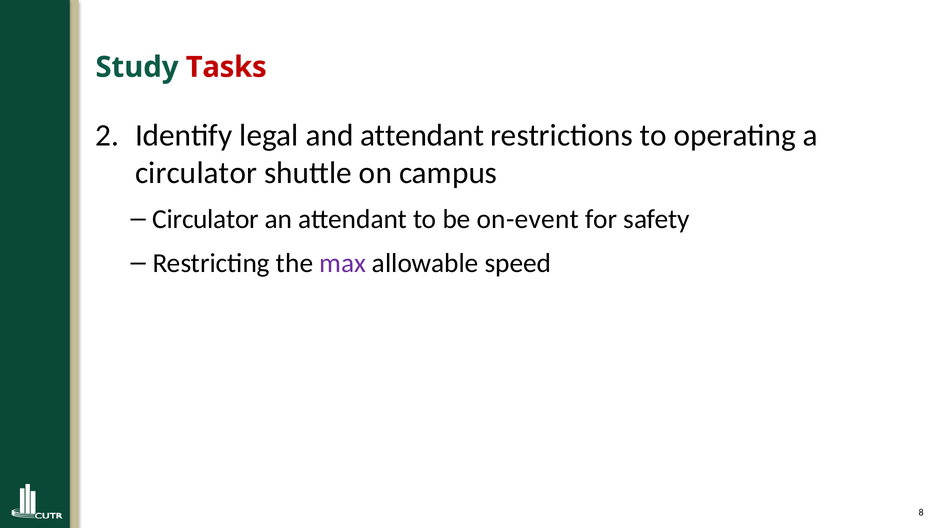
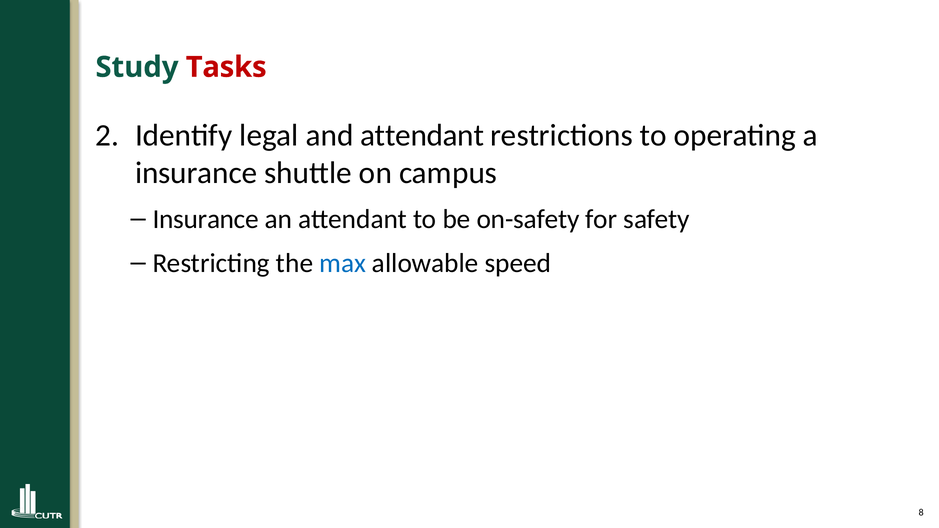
circulator: circulator -> insurance (196, 173)
Circulator: Circulator -> Insurance (206, 219)
on-event: on-event -> on-safety (528, 219)
max colour: purple -> blue (343, 264)
